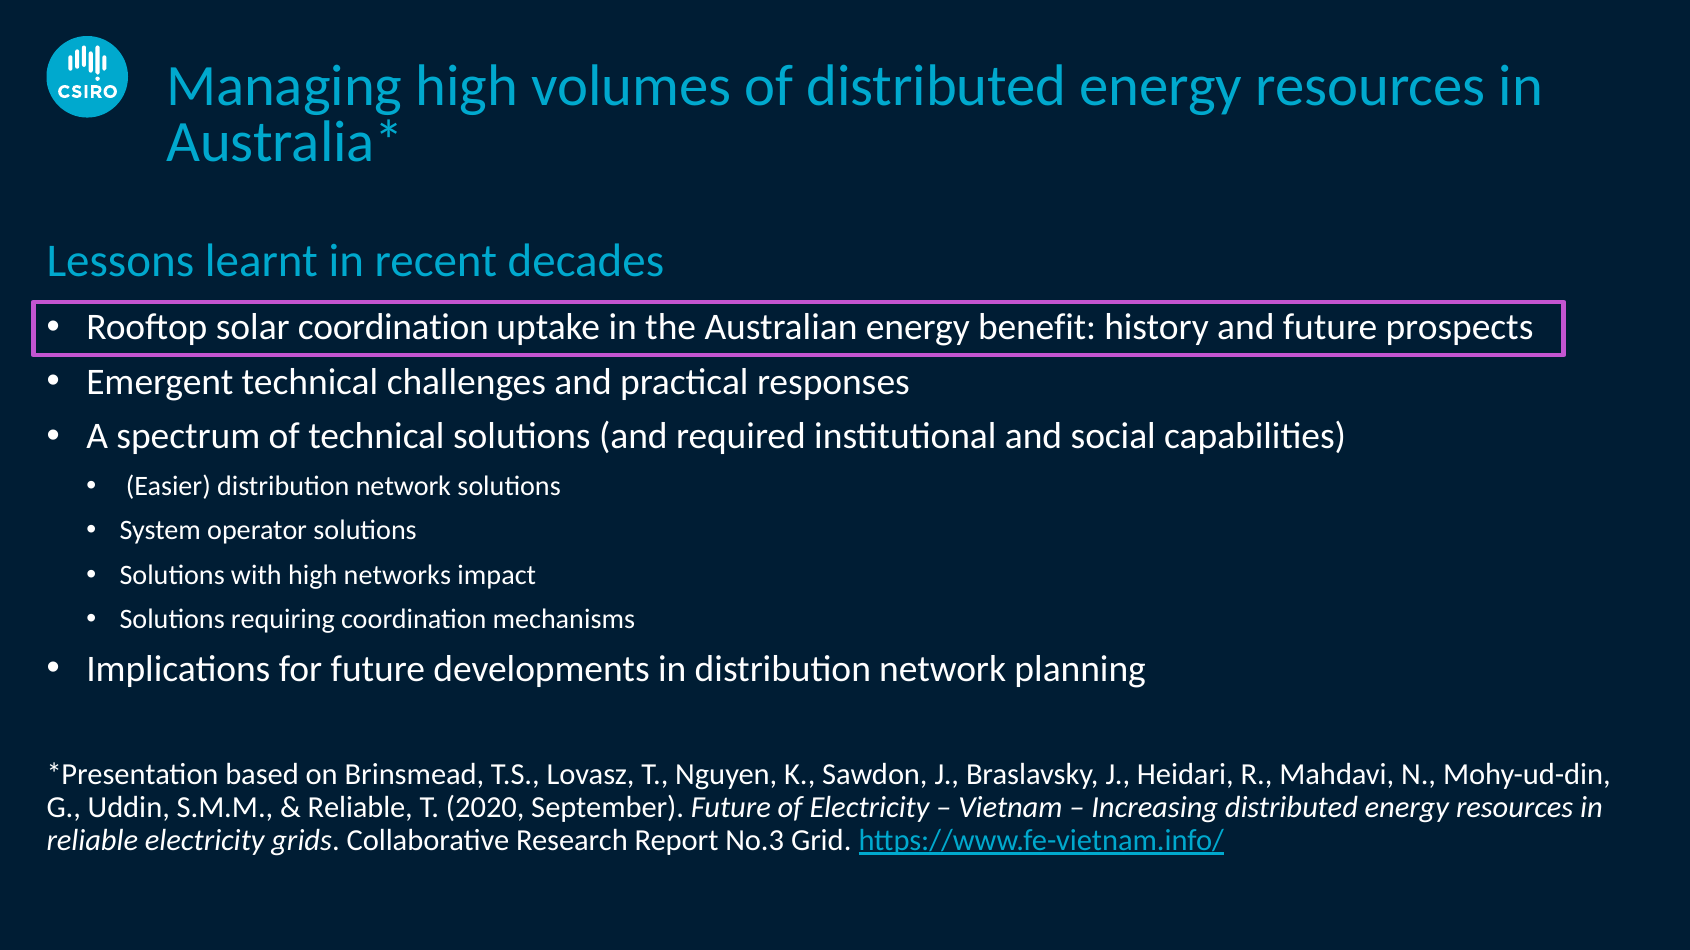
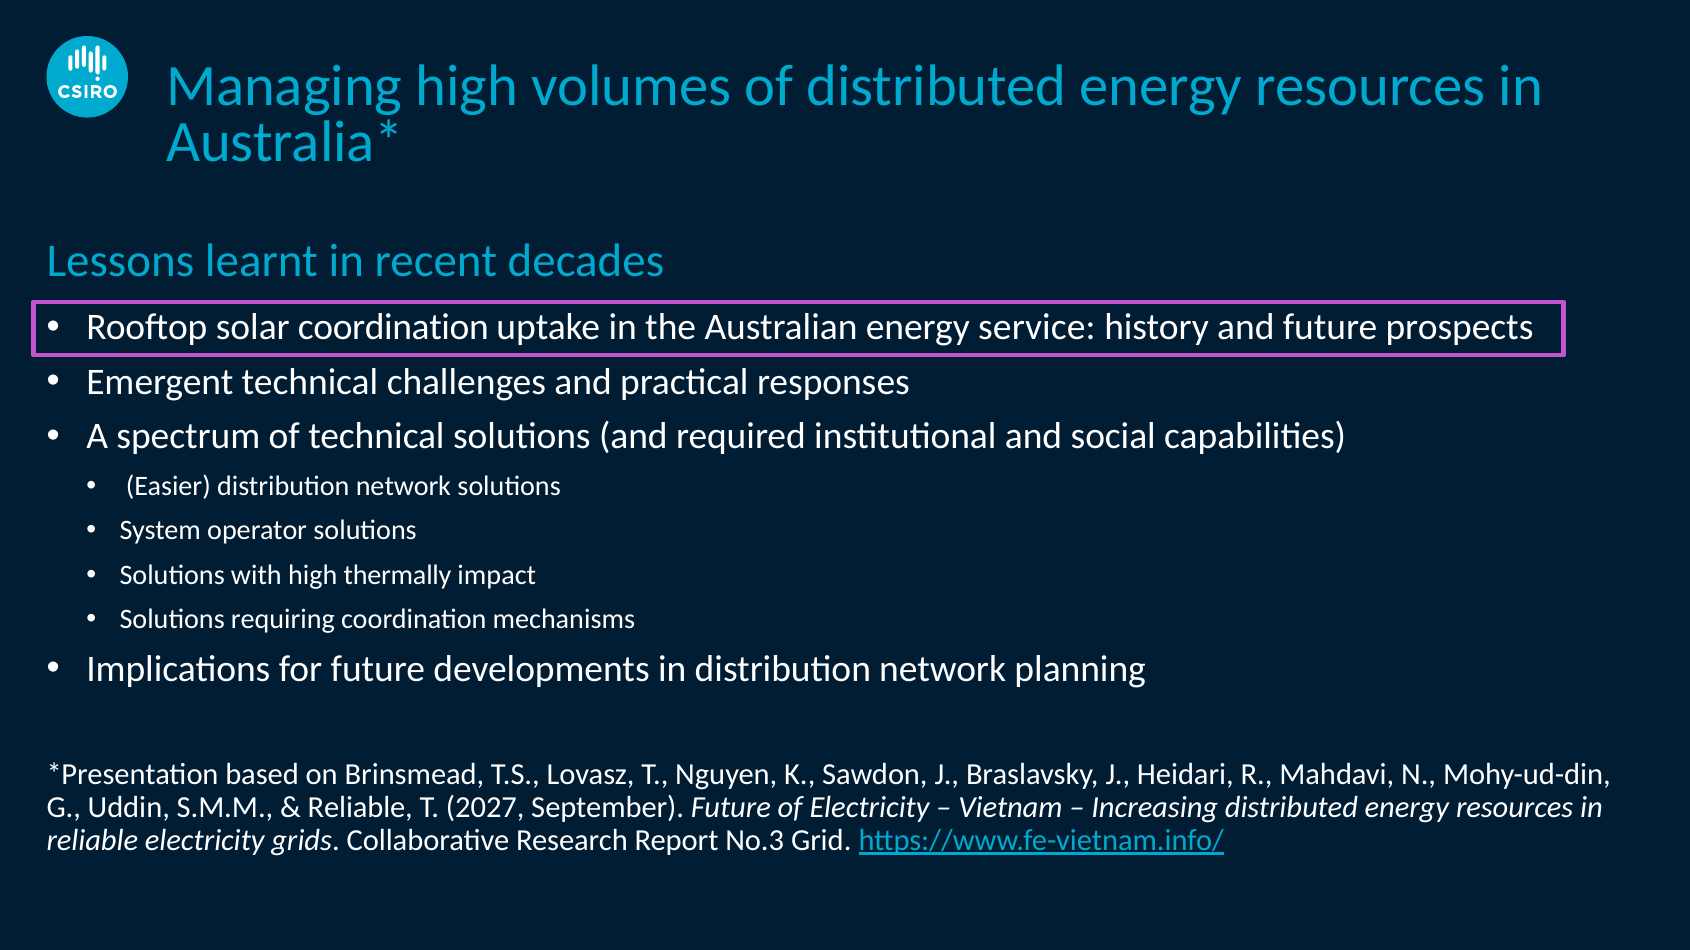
benefit: benefit -> service (1037, 328)
networks: networks -> thermally (398, 575)
2020: 2020 -> 2027 (485, 808)
